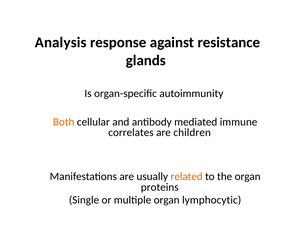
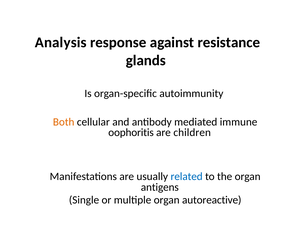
correlates: correlates -> oophoritis (131, 133)
related colour: orange -> blue (187, 176)
proteins: proteins -> antigens (160, 187)
lymphocytic: lymphocytic -> autoreactive (212, 200)
